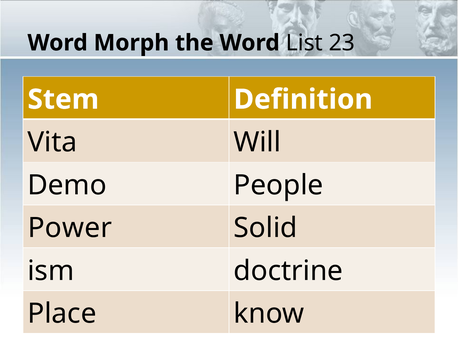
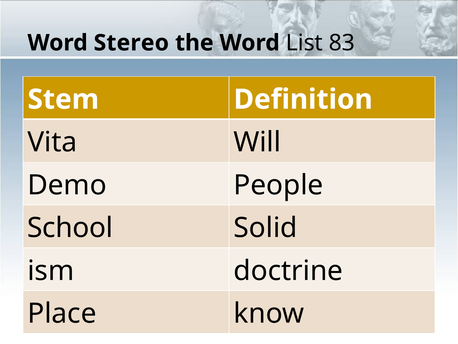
Morph: Morph -> Stereo (131, 43)
23: 23 -> 83 (342, 43)
Power: Power -> School (70, 228)
